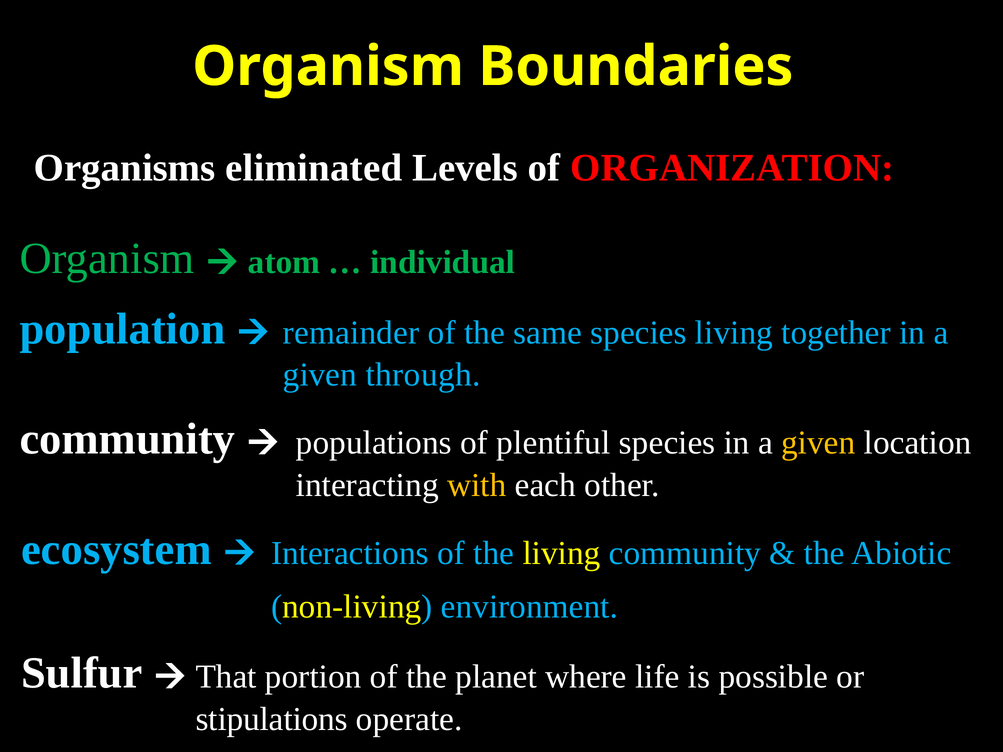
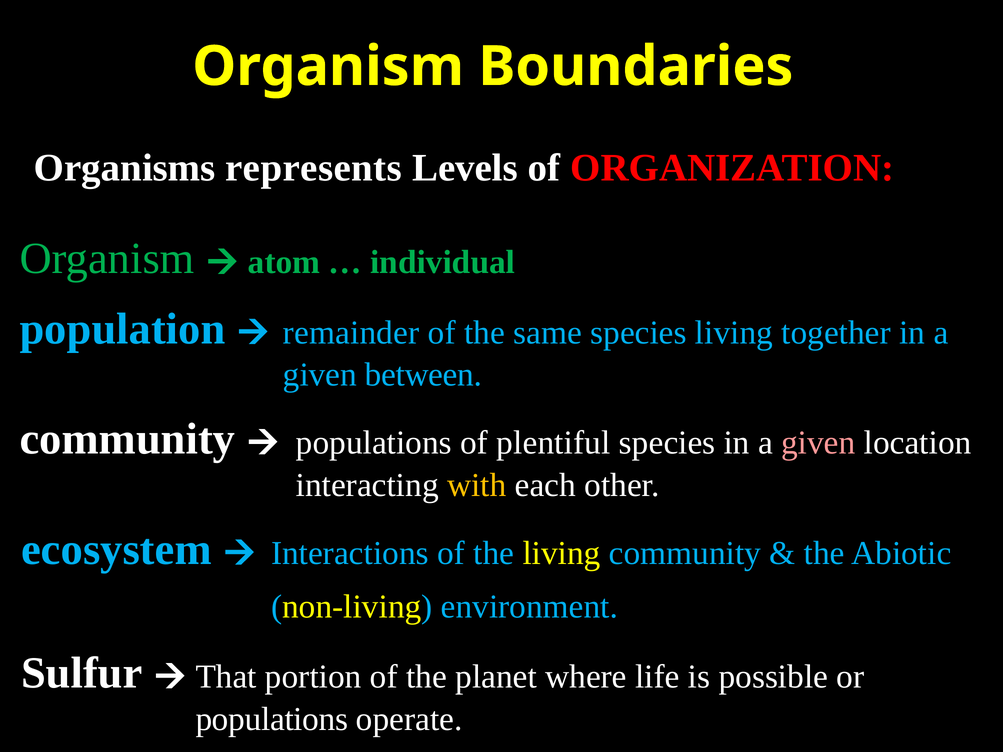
eliminated: eliminated -> represents (314, 168)
through: through -> between (424, 375)
given colour: yellow -> pink (818, 443)
stipulations: stipulations -> populations (272, 719)
